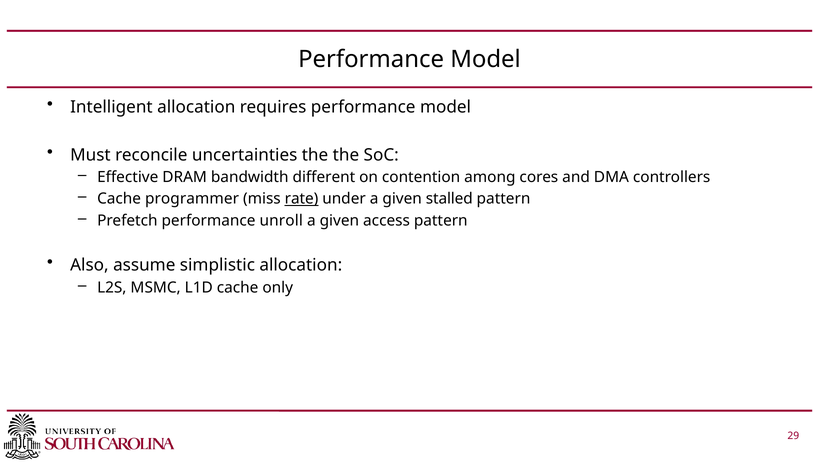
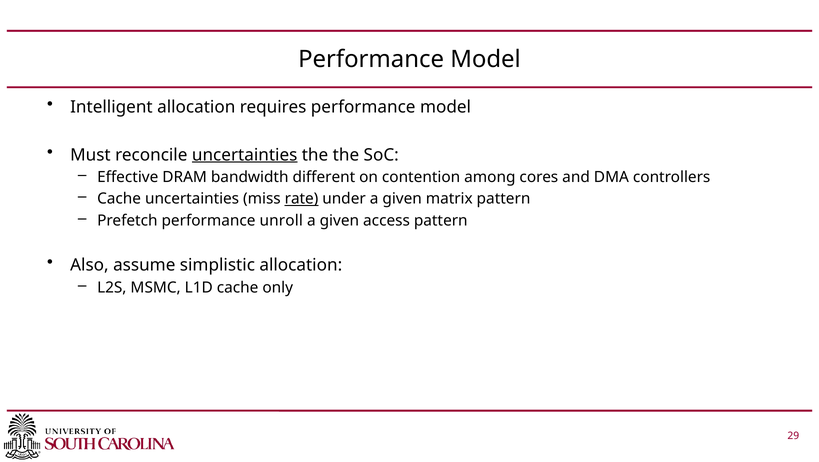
uncertainties underline: none -> present (245, 155)
Cache programmer: programmer -> uncertainties (192, 199)
stalled: stalled -> matrix (449, 199)
